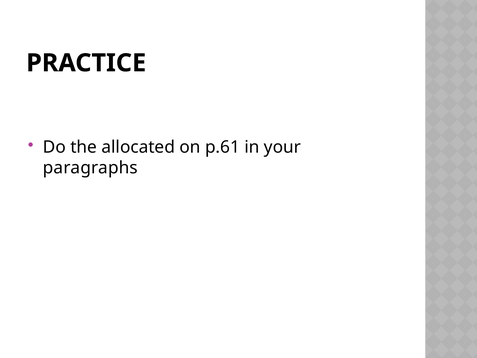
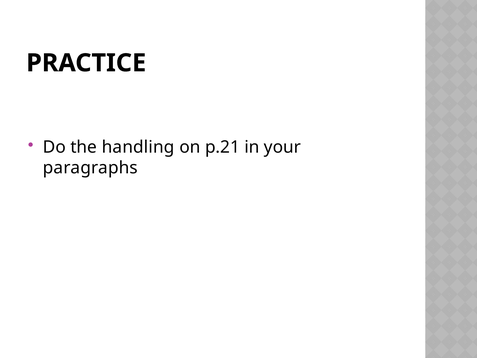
allocated: allocated -> handling (138, 147)
p.61: p.61 -> p.21 (222, 147)
